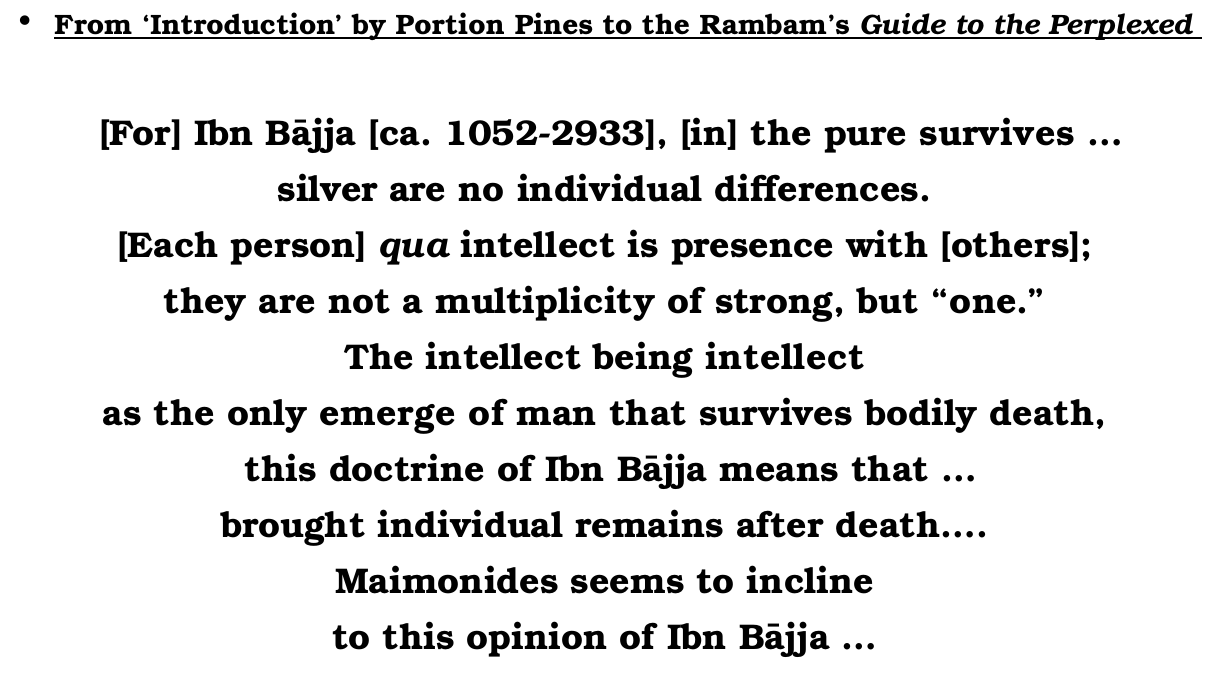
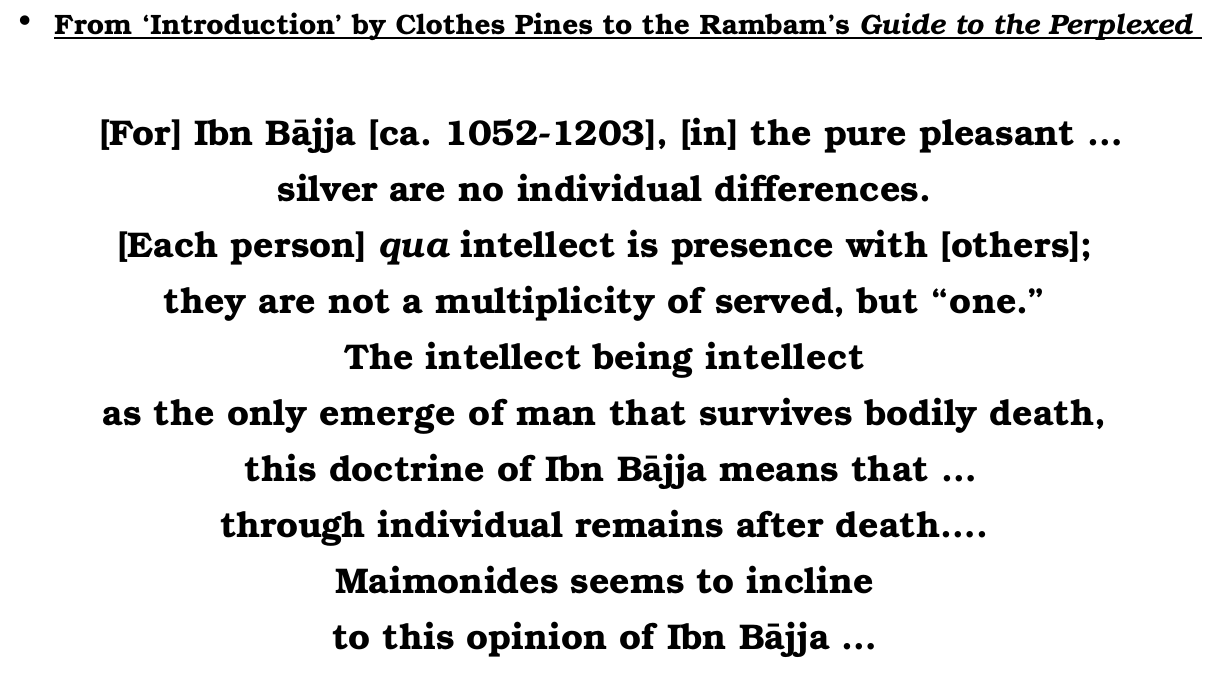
Portion: Portion -> Clothes (450, 26)
1052-2933: 1052-2933 -> 1052-1203 (556, 133)
pure survives: survives -> pleasant (997, 133)
strong: strong -> served (780, 301)
brought: brought -> through (294, 525)
